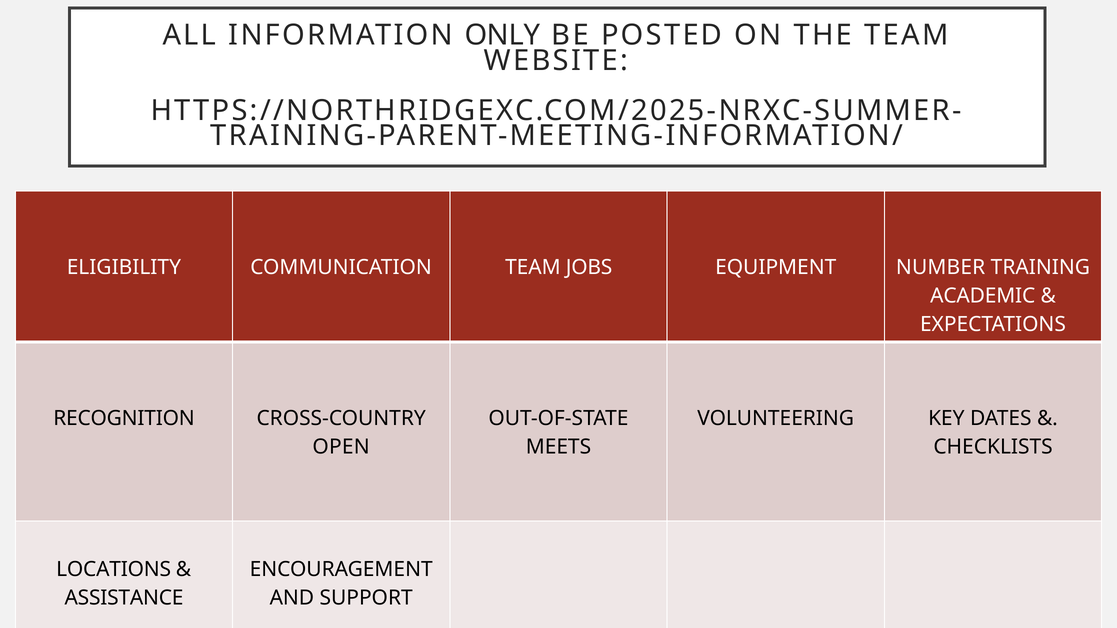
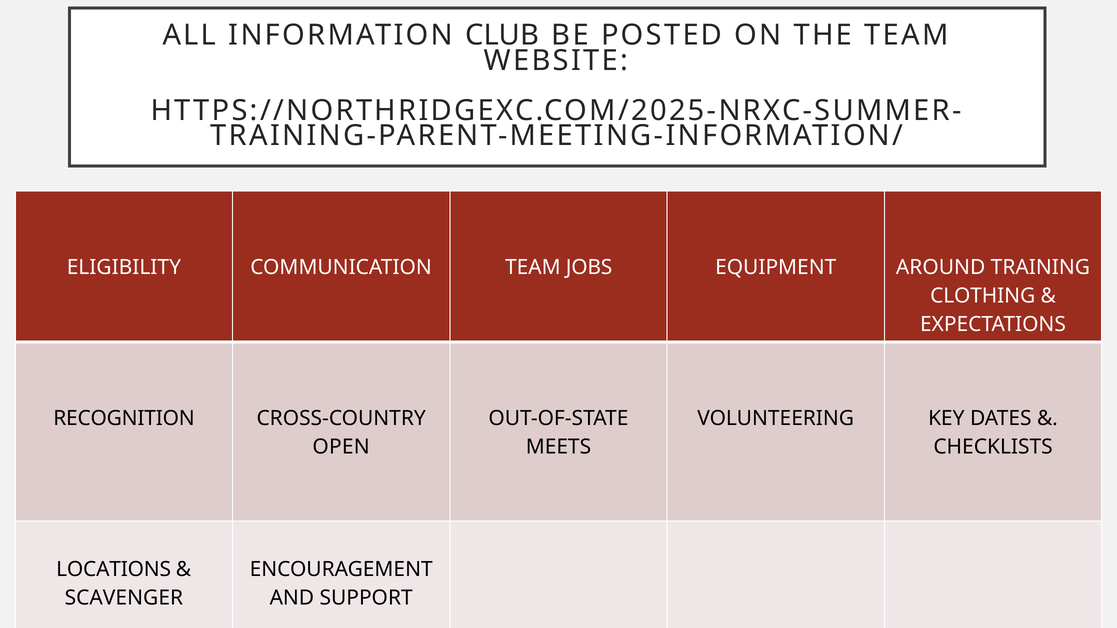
ONLY: ONLY -> CLUB (502, 35)
NUMBER: NUMBER -> AROUND (941, 268)
ACADEMIC: ACADEMIC -> CLOTHING (983, 296)
ASSISTANCE: ASSISTANCE -> SCAVENGER (124, 598)
